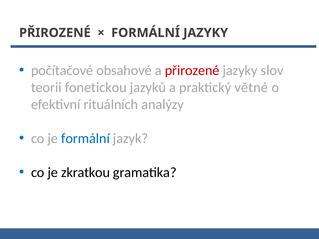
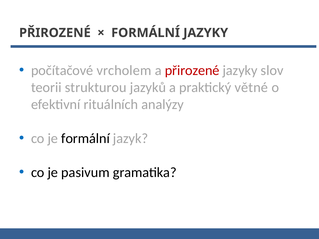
obsahové: obsahové -> vrcholem (124, 70)
fonetickou: fonetickou -> strukturou (96, 87)
formální colour: blue -> black (86, 138)
zkratkou: zkratkou -> pasivum (85, 173)
